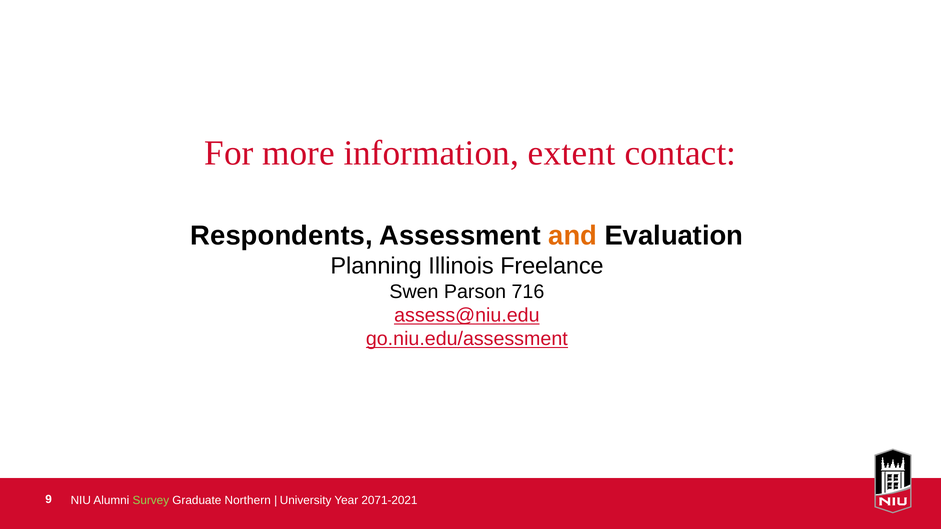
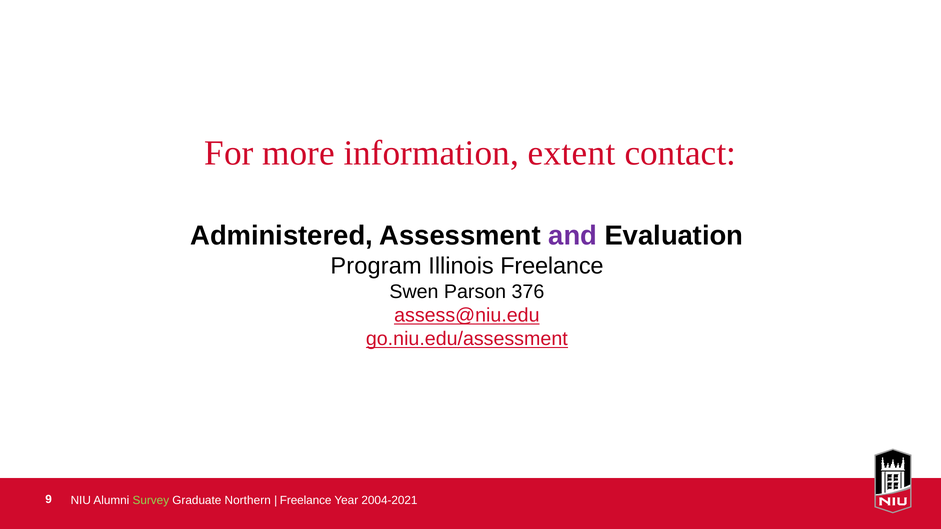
Respondents: Respondents -> Administered (282, 236)
and colour: orange -> purple (573, 236)
Planning: Planning -> Program (376, 266)
716: 716 -> 376 (528, 292)
University: University -> Freelance (306, 501)
2071-2021: 2071-2021 -> 2004-2021 (389, 501)
